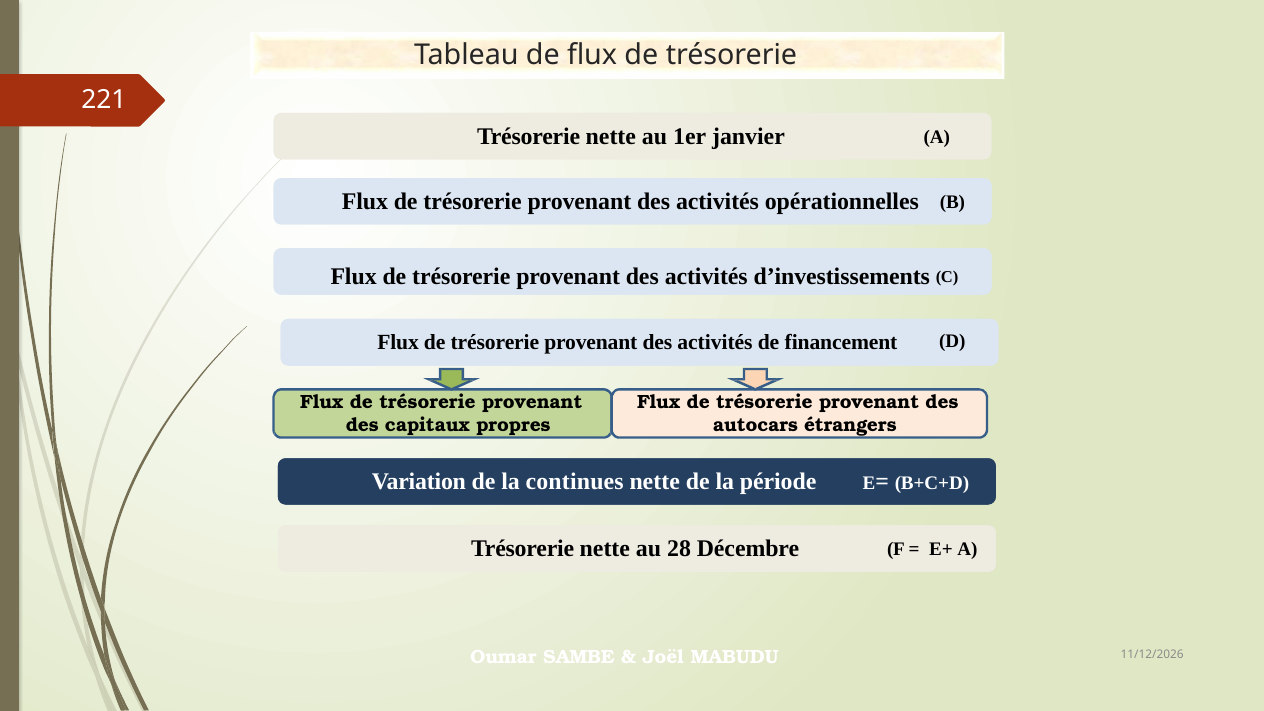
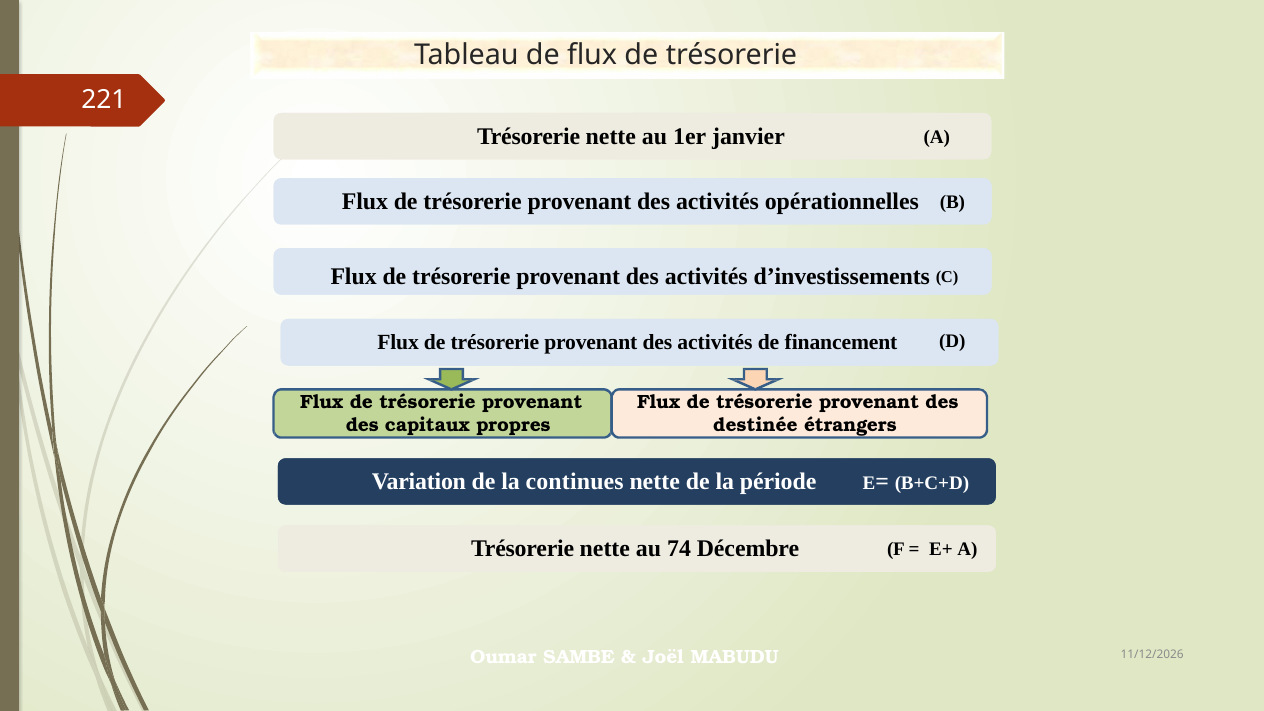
autocars: autocars -> destinée (756, 426)
28: 28 -> 74 (679, 549)
